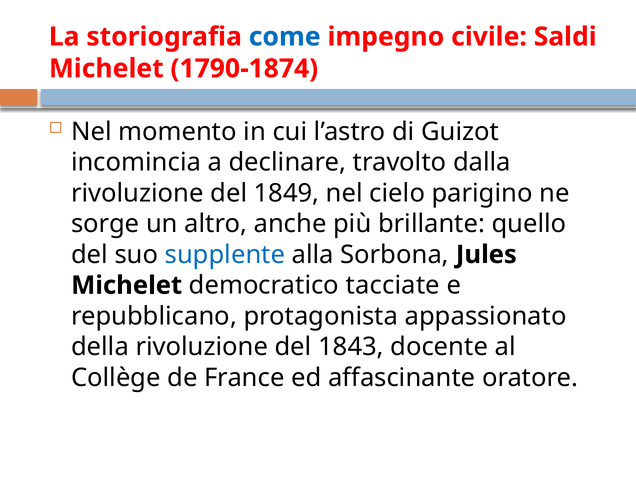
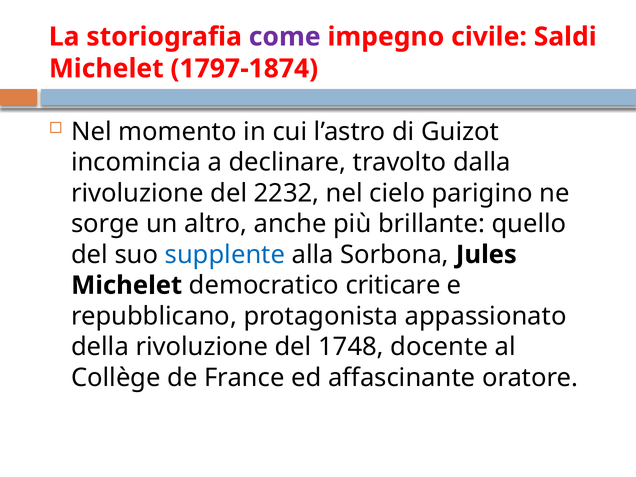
come colour: blue -> purple (285, 37)
1790-1874: 1790-1874 -> 1797-1874 (244, 69)
1849: 1849 -> 2232 (287, 193)
tacciate: tacciate -> criticare (393, 285)
1843: 1843 -> 1748 (351, 347)
